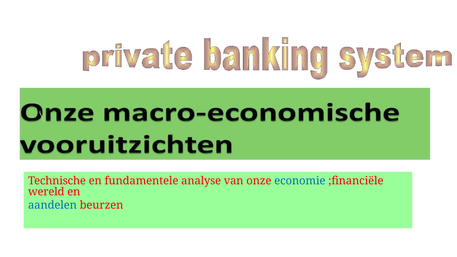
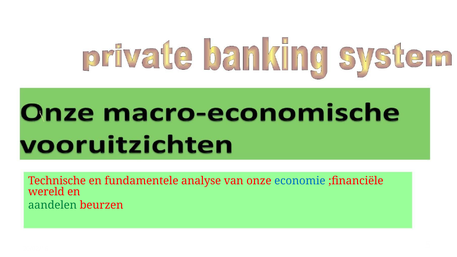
aandelen colour: blue -> green (52, 205)
